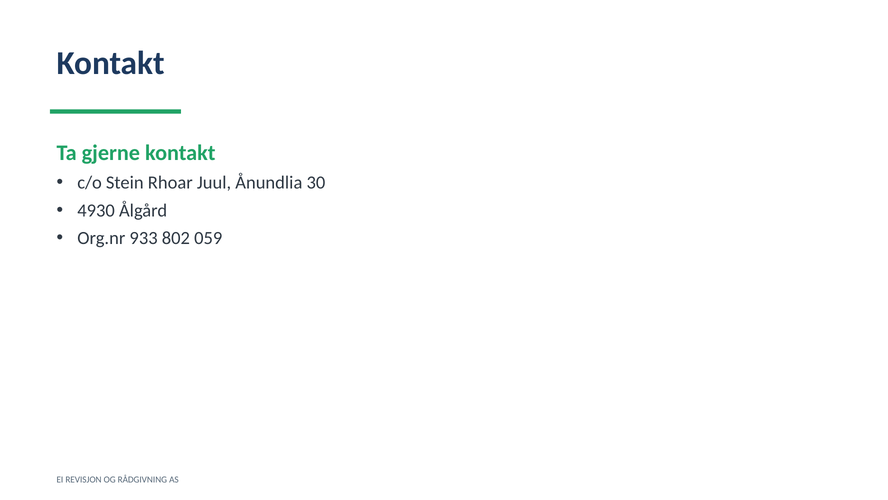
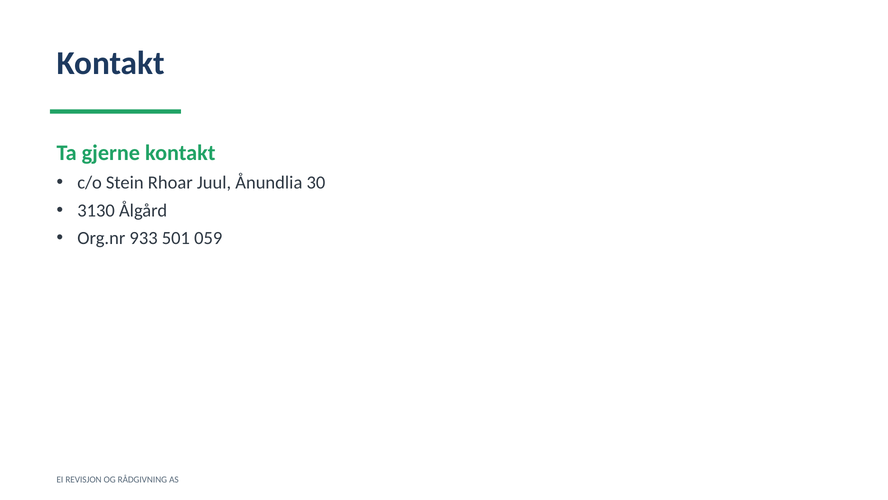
4930: 4930 -> 3130 (96, 210)
802: 802 -> 501 (176, 238)
